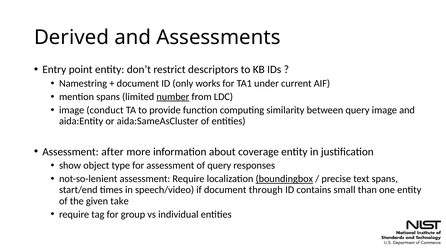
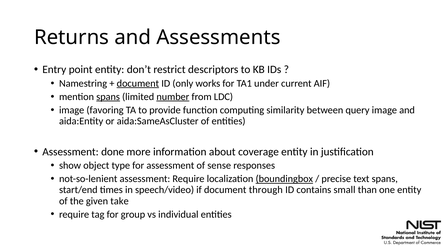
Derived: Derived -> Returns (72, 37)
document underline: none -> present (138, 83)
spans underline: none -> present (108, 97)
conduct: conduct -> favoring (105, 110)
after: after -> done (113, 152)
of query: query -> sense (219, 165)
